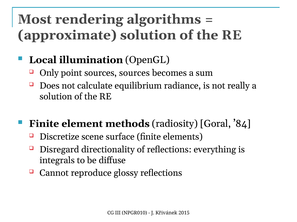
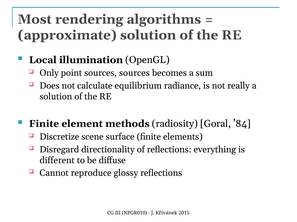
integrals: integrals -> different (57, 161)
